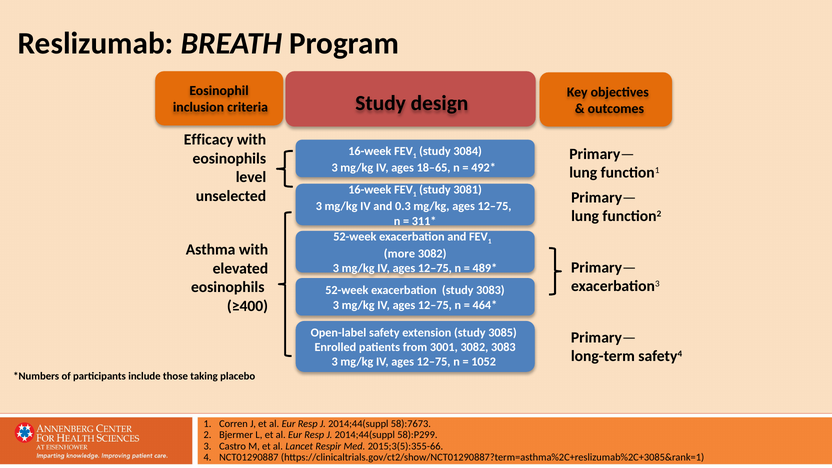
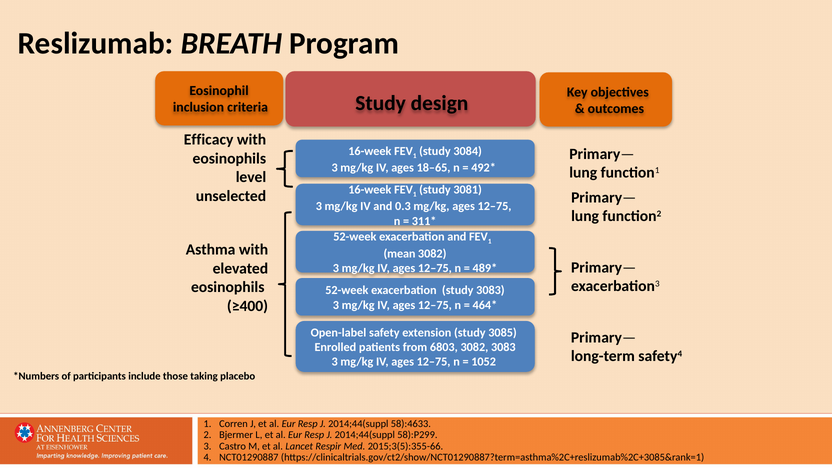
more: more -> mean (400, 254)
3001: 3001 -> 6803 (444, 347)
58):7673: 58):7673 -> 58):4633 (411, 424)
